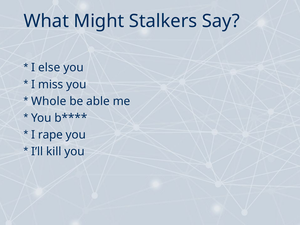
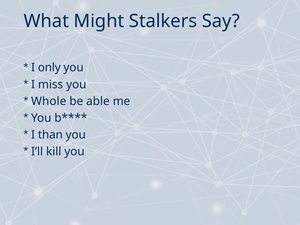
else: else -> only (49, 68)
rape: rape -> than (50, 135)
